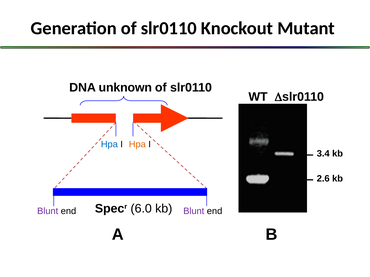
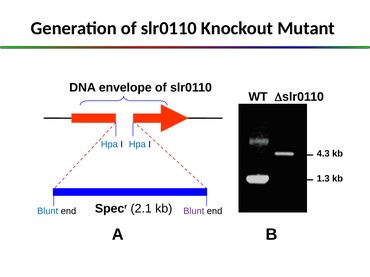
unknown: unknown -> envelope (125, 88)
Hpa colour: orange -> blue (137, 145)
3.4: 3.4 -> 4.3 (323, 154)
2.6: 2.6 -> 1.3 (323, 179)
6.0: 6.0 -> 2.1 (141, 209)
Blunt colour: purple -> blue (48, 211)
